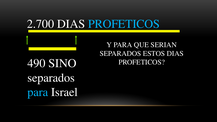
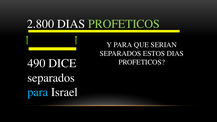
2.700: 2.700 -> 2.800 (40, 24)
PROFETICOS colour: light blue -> light green (124, 24)
SINO: SINO -> DICE (62, 63)
